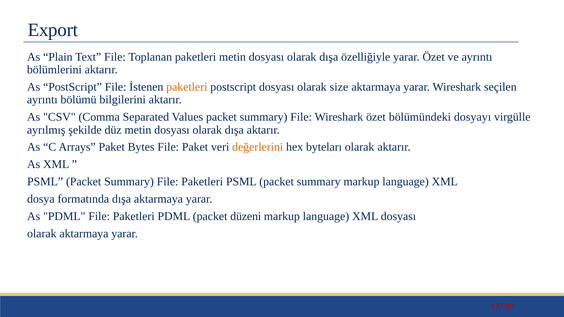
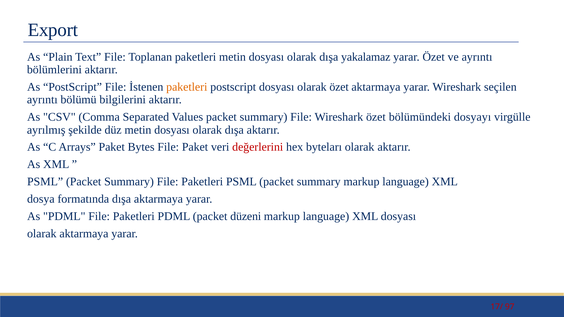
özelliğiyle: özelliğiyle -> yakalamaz (366, 57)
olarak size: size -> özet (339, 87)
değerlerini colour: orange -> red (258, 147)
